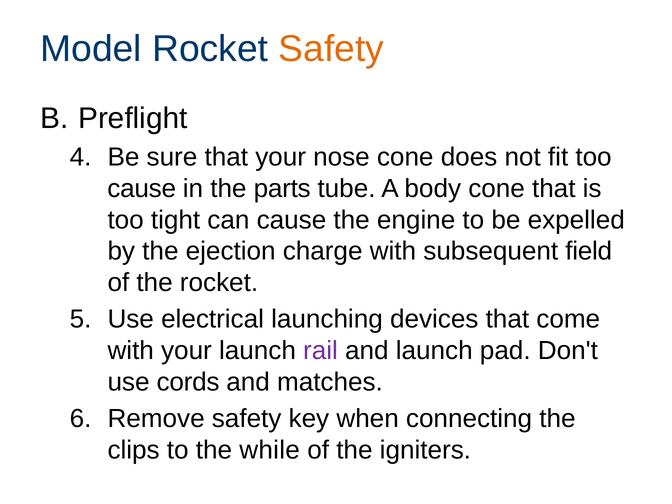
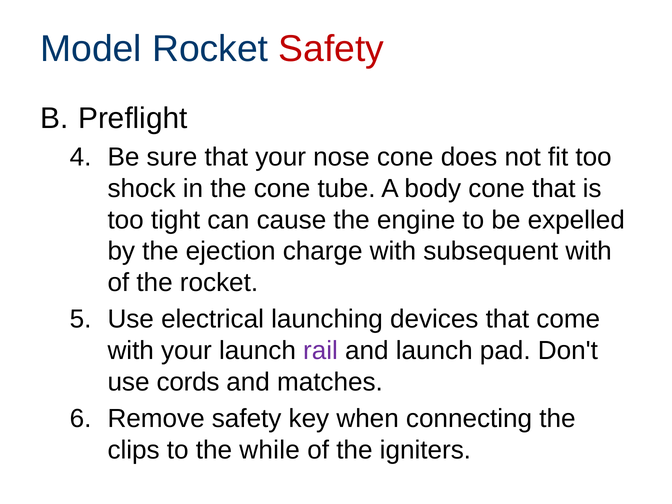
Safety colour: orange -> red (331, 49)
cause: cause -> shock (142, 189)
the parts: parts -> cone (282, 189)
subsequent field: field -> with (589, 251)
